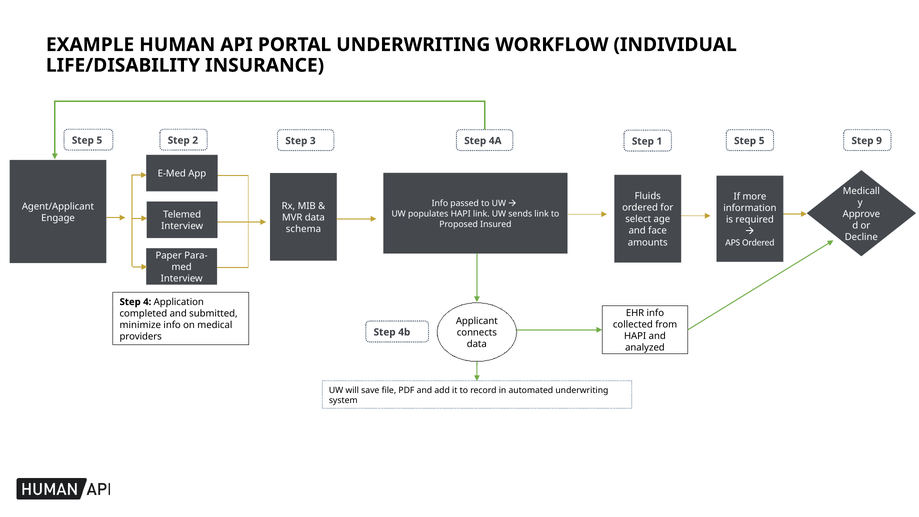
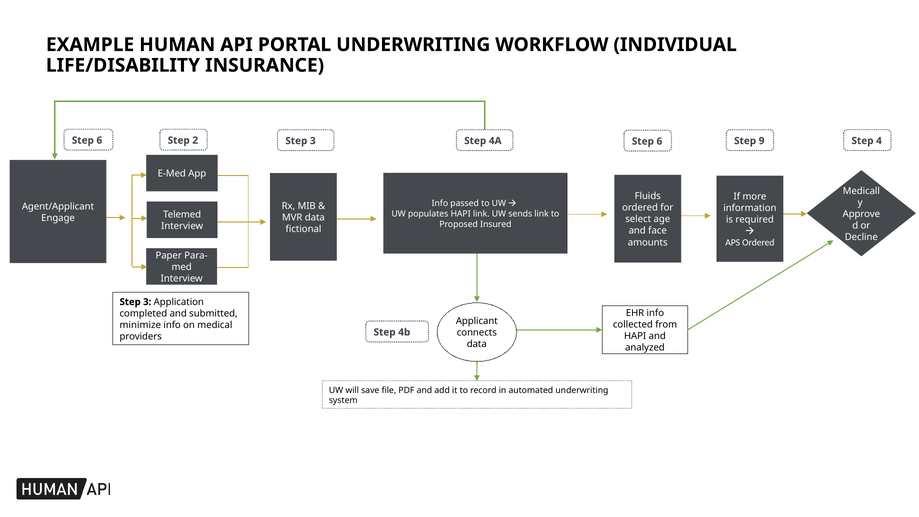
5: 5 -> 6 (99, 140)
4A Step 1: 1 -> 6 (659, 141)
5: 5 -> 9 (762, 141)
9: 9 -> 4 (879, 141)
schema: schema -> fictional (303, 229)
4: 4 -> 3 (147, 302)
